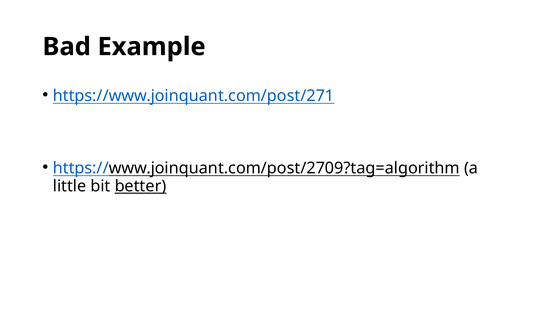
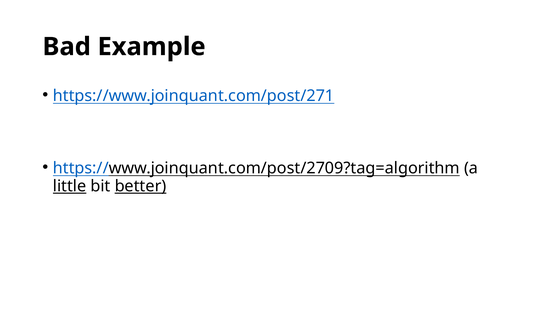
little underline: none -> present (70, 186)
